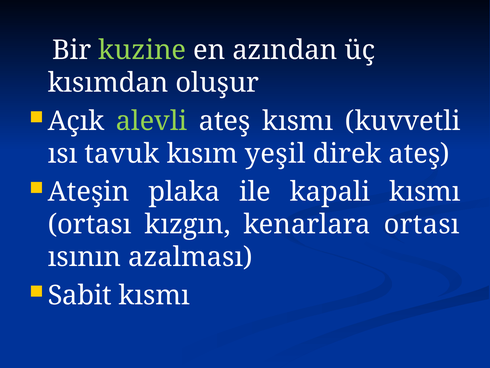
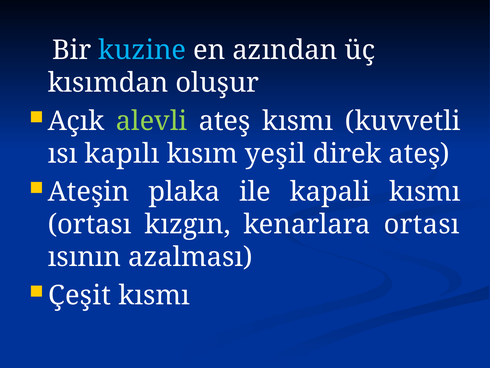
kuzine colour: light green -> light blue (142, 50)
tavuk: tavuk -> kapılı (122, 154)
Sabit: Sabit -> Çeşit (80, 295)
